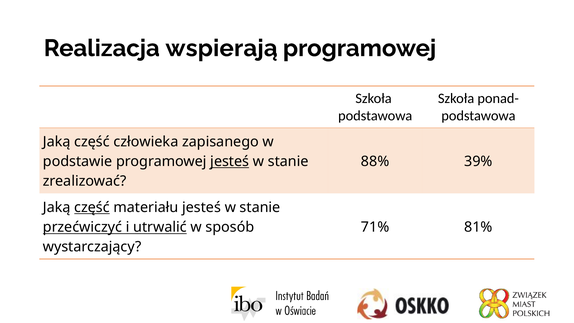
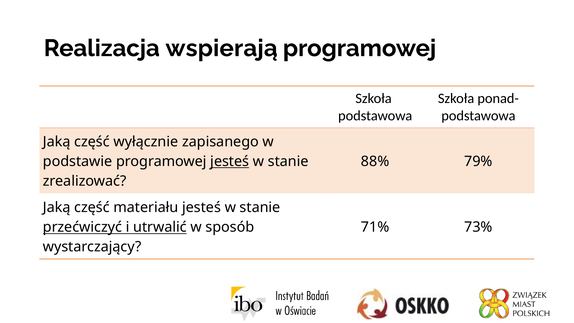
człowieka: człowieka -> wyłącznie (146, 142)
39%: 39% -> 79% (478, 161)
część underline: present -> none (92, 207)
81%: 81% -> 73% (478, 227)
